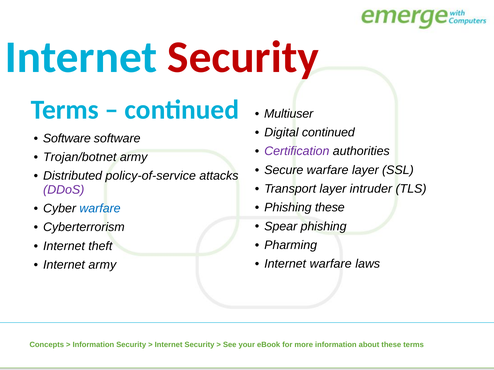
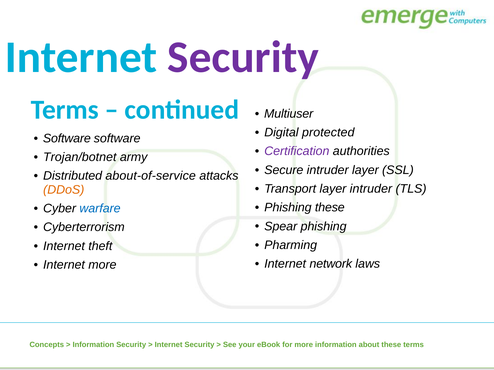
Security colour: red -> purple (243, 57)
Digital continued: continued -> protected (328, 133)
Secure warfare: warfare -> intruder (328, 170)
policy-of-service: policy-of-service -> about-of-service (151, 176)
DDoS colour: purple -> orange (64, 190)
Internet warfare: warfare -> network (331, 264)
Internet army: army -> more (102, 265)
